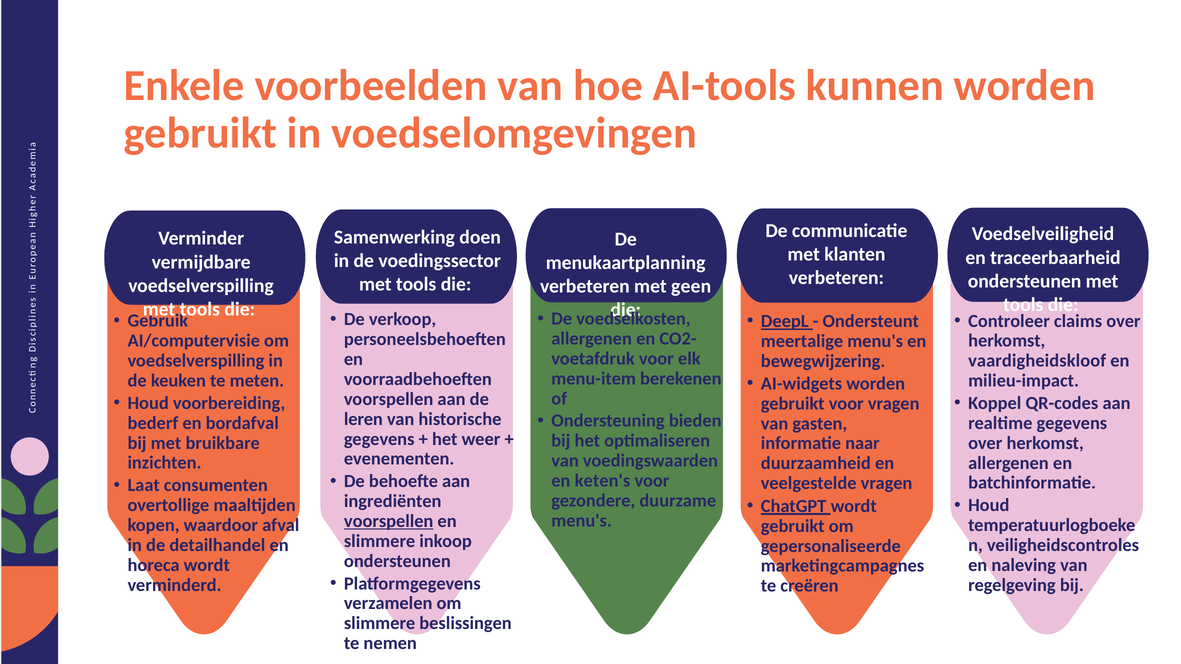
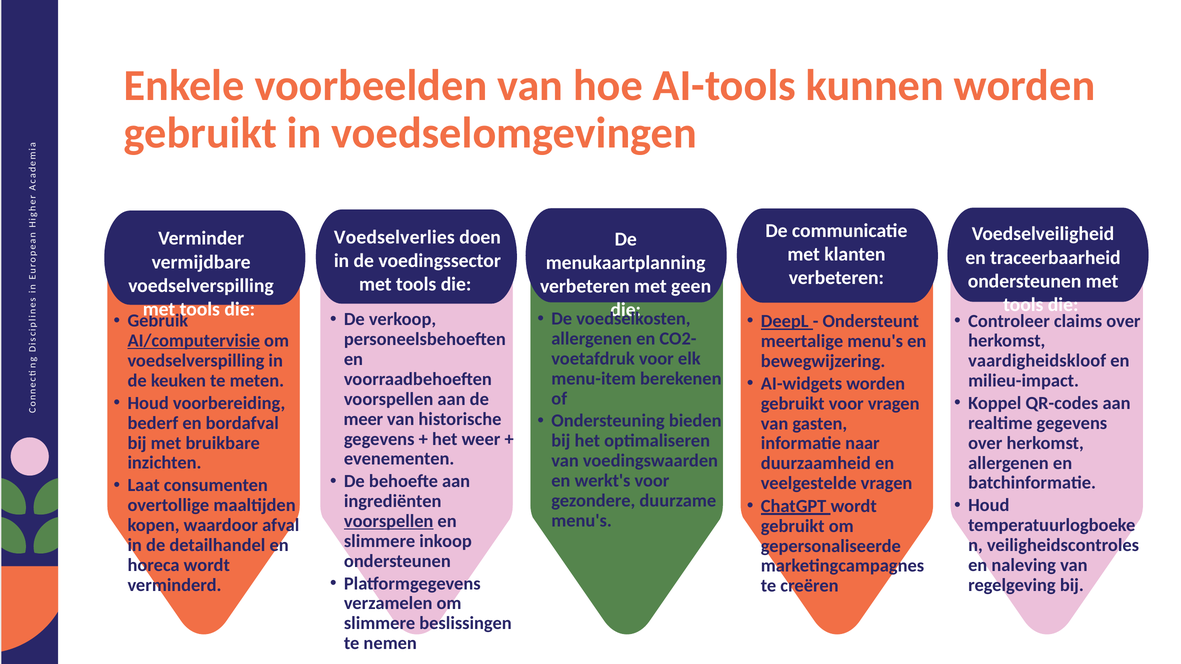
Samenwerking: Samenwerking -> Voedselverlies (394, 237)
AI/computervisie underline: none -> present (194, 341)
leren: leren -> meer (363, 419)
keten's: keten's -> werkt's (603, 481)
